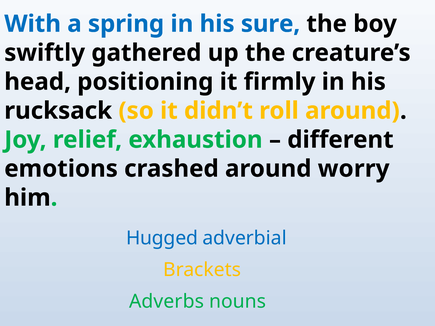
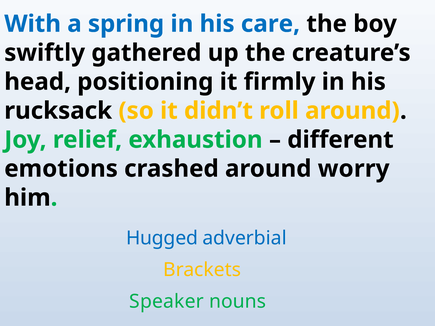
sure: sure -> care (270, 24)
Adverbs: Adverbs -> Speaker (167, 302)
